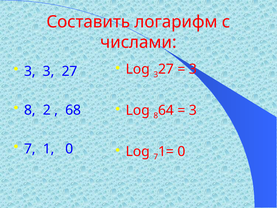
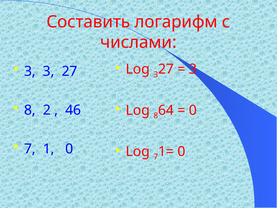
68: 68 -> 46 (73, 110)
3: 3 -> 0 (193, 110)
